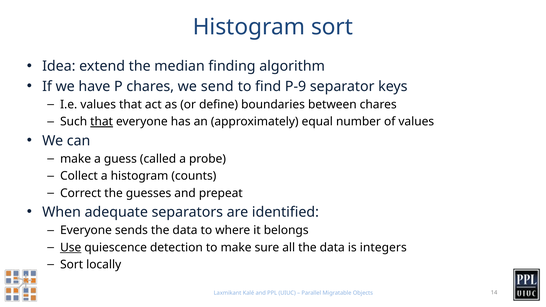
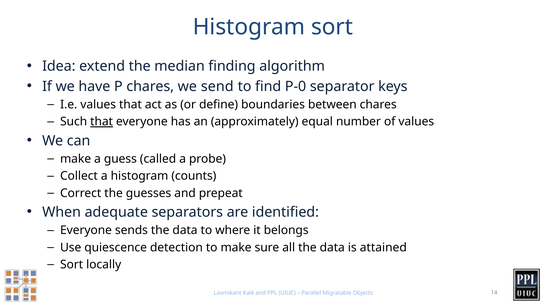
P-9: P-9 -> P-0 (296, 86)
Use underline: present -> none (71, 248)
integers: integers -> attained (383, 248)
